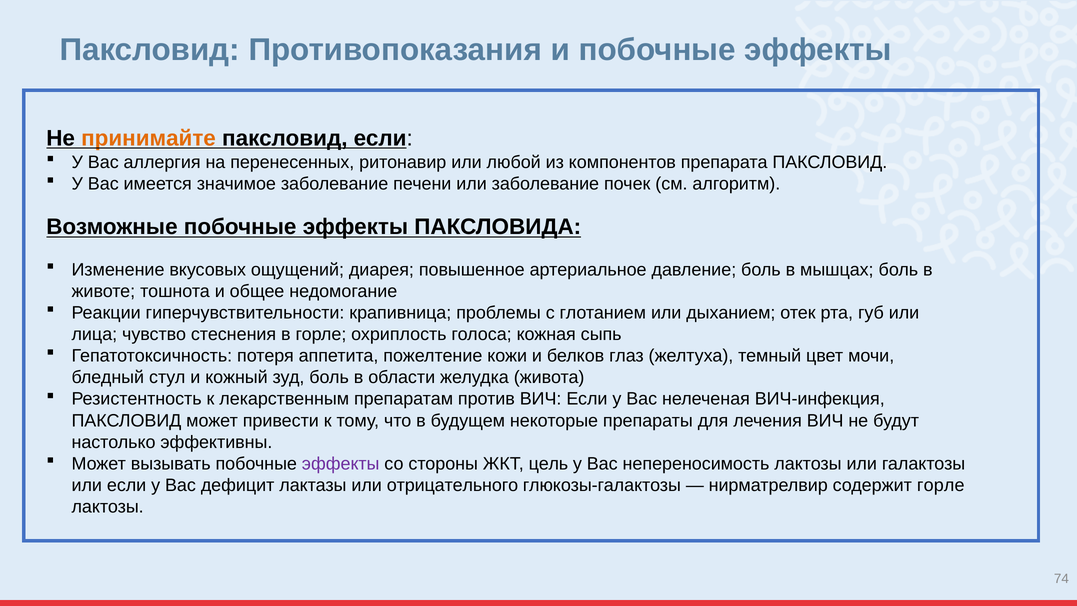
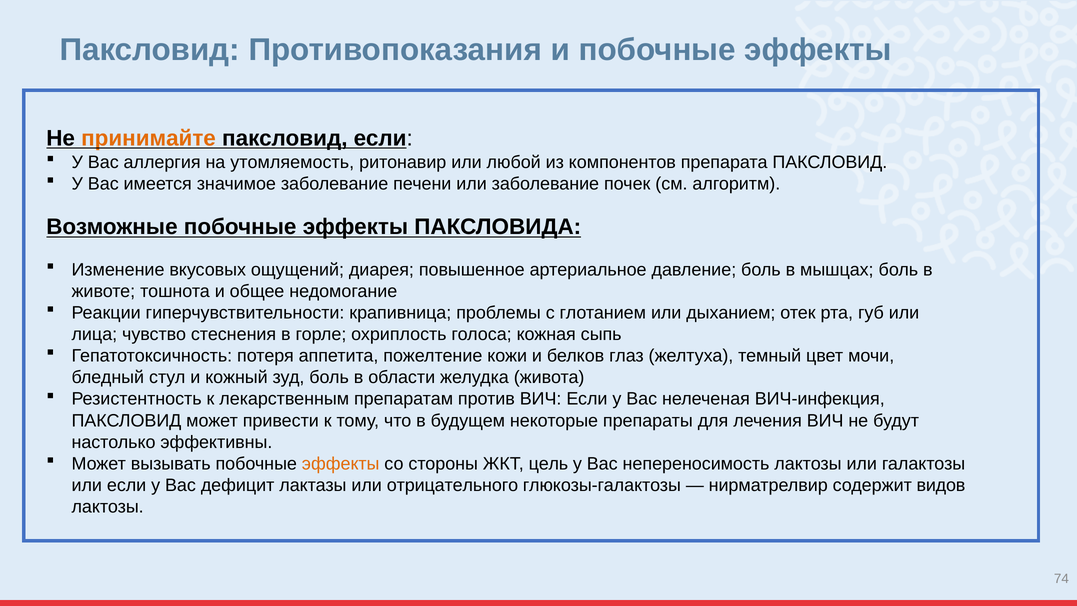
перенесенных: перенесенных -> утомляемость (292, 162)
эффекты colour: purple -> orange (341, 464)
содержит горле: горле -> видов (941, 485)
